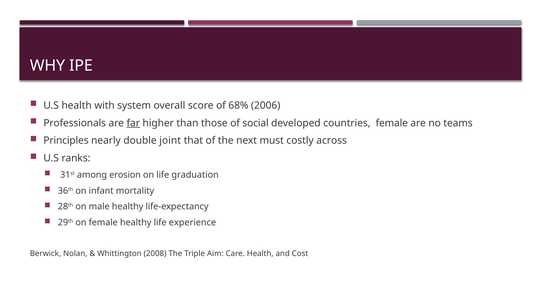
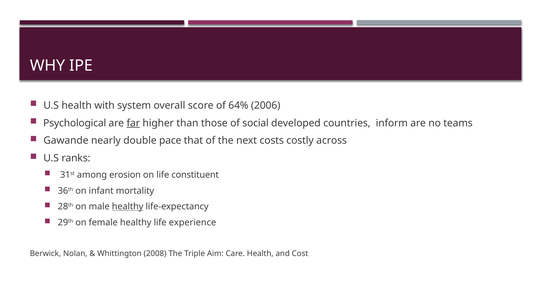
68%: 68% -> 64% (238, 106)
Professionals: Professionals -> Psychological (75, 123)
countries female: female -> inform (392, 123)
Principles: Principles -> Gawande (66, 141)
joint: joint -> pace (170, 141)
must: must -> costs (272, 141)
graduation: graduation -> constituent (195, 175)
healthy underline: none -> present (128, 207)
